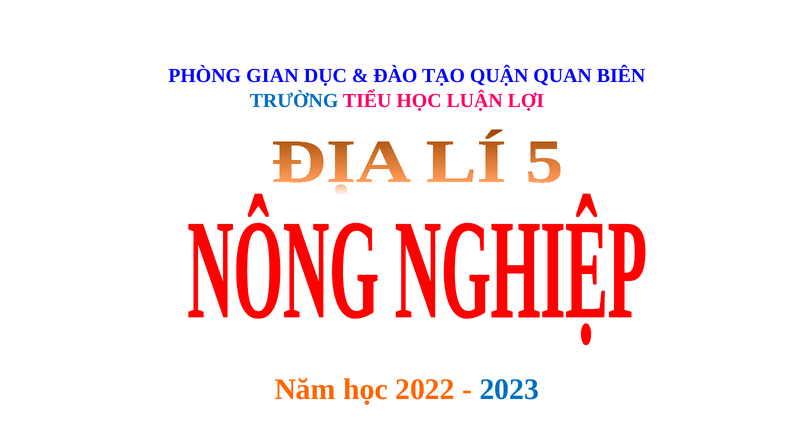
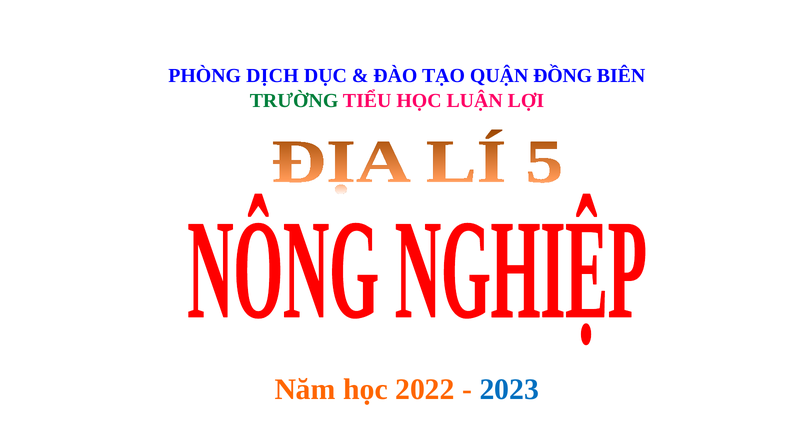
GIAN: GIAN -> DỊCH (272, 76)
QUAN: QUAN -> ĐỒNG (563, 76)
TRƯỜNG colour: blue -> green (294, 101)
